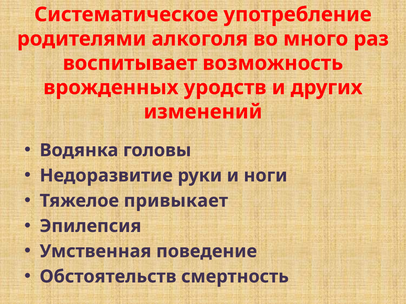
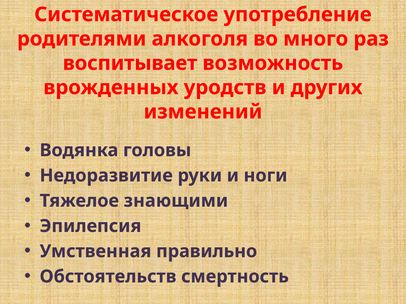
привыкает: привыкает -> знающими (176, 201)
поведение: поведение -> правильно (207, 252)
